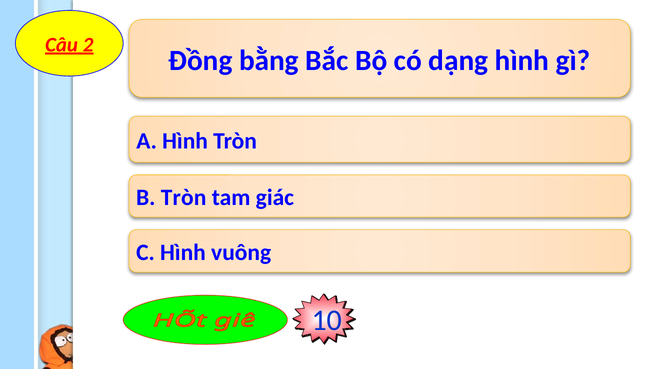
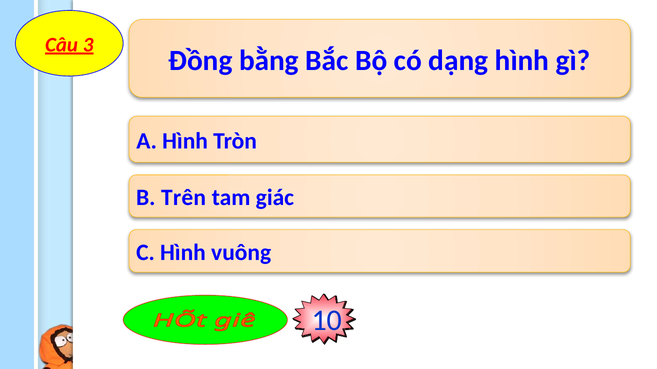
2: 2 -> 3 (88, 45)
B Tròn: Tròn -> Trên (184, 198)
